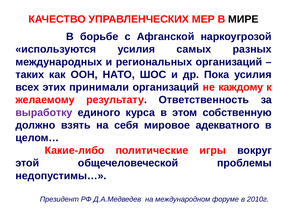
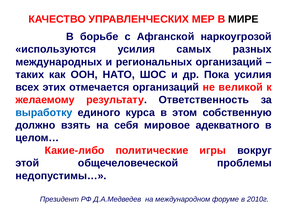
принимали: принимали -> отмечается (99, 87)
каждому: каждому -> великой (241, 87)
выработку colour: purple -> blue (44, 113)
